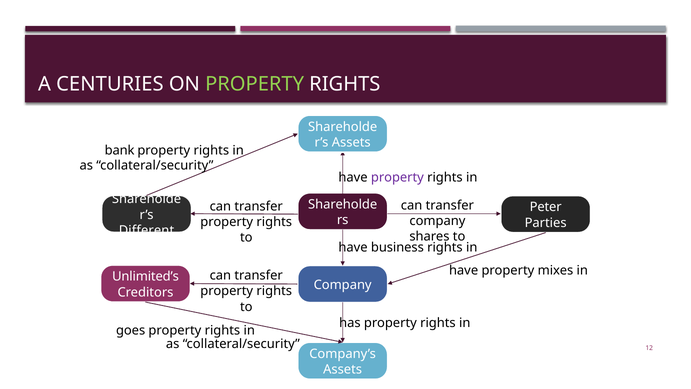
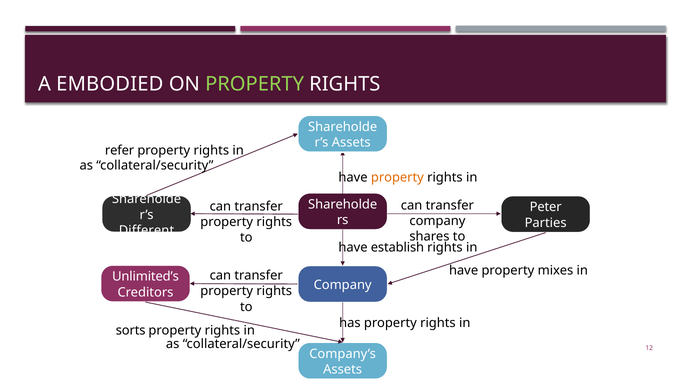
CENTURIES: CENTURIES -> EMBODIED (110, 84)
bank: bank -> refer (120, 150)
property colour: purple -> orange (397, 177)
business: business -> establish (397, 247)
goes: goes -> sorts (131, 330)
